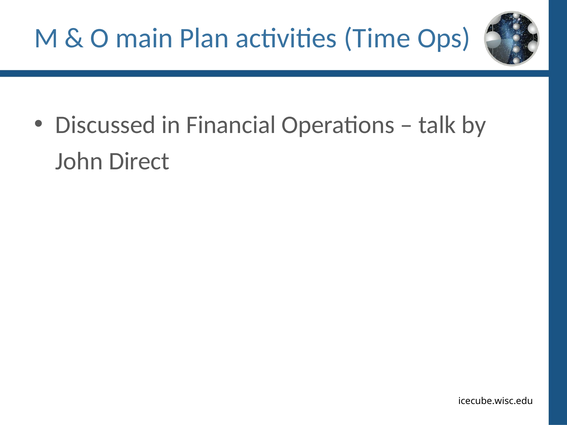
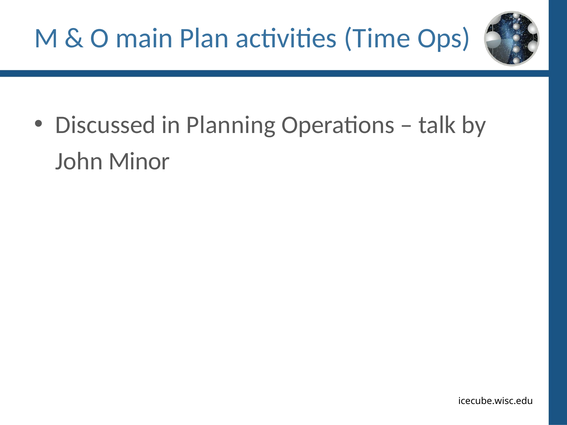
Financial: Financial -> Planning (231, 125)
Direct: Direct -> Minor (139, 161)
